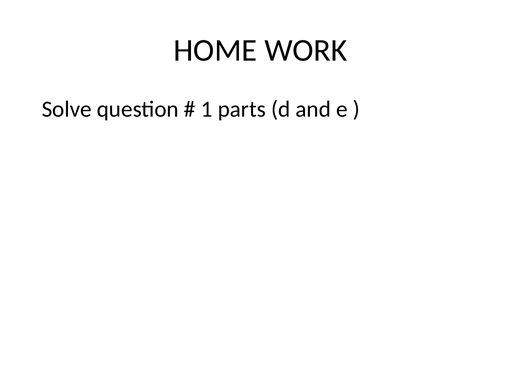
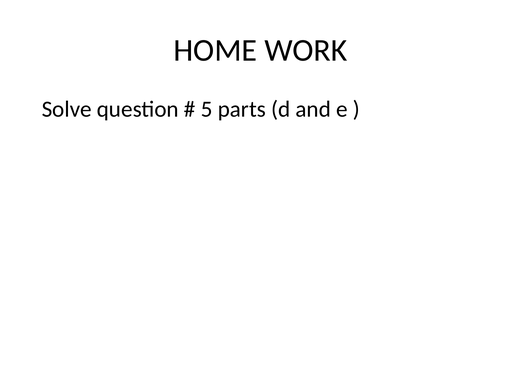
1: 1 -> 5 (207, 109)
